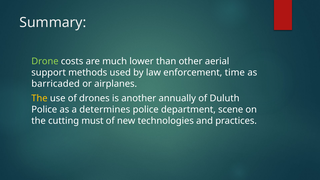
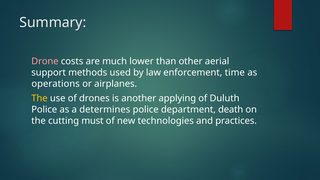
Drone colour: light green -> pink (45, 61)
barricaded: barricaded -> operations (56, 84)
annually: annually -> applying (177, 98)
scene: scene -> death (231, 110)
